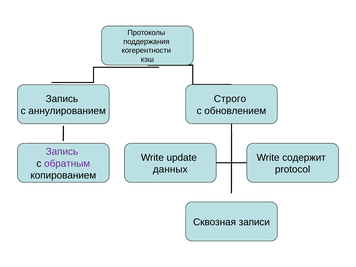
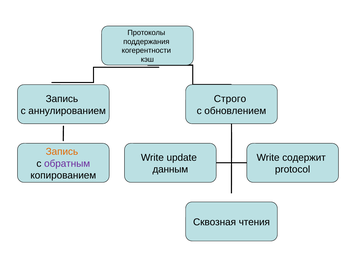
Запись colour: purple -> orange (62, 152)
данных: данных -> данным (170, 169)
записи: записи -> чтения (254, 222)
